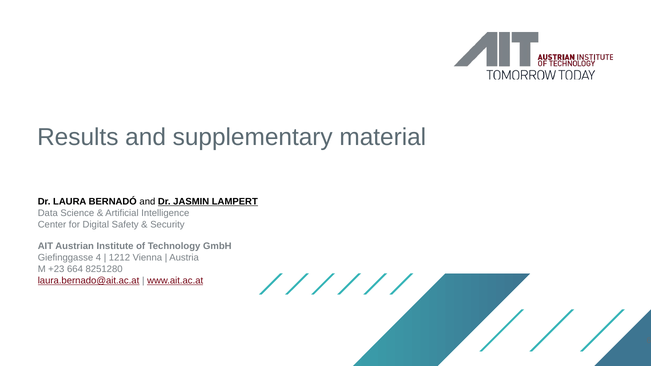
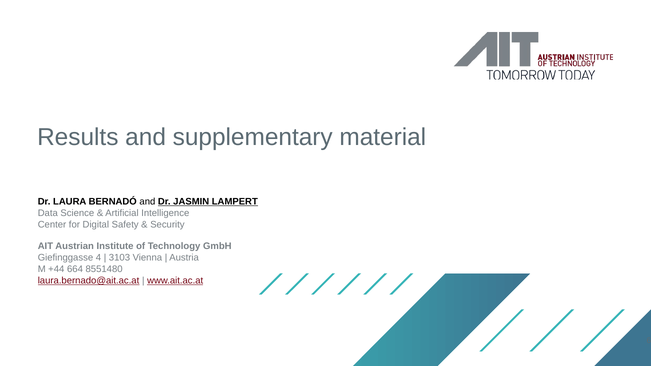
1212: 1212 -> 3103 (119, 258)
+23: +23 -> +44 (56, 269)
8251280: 8251280 -> 8551480 (104, 269)
